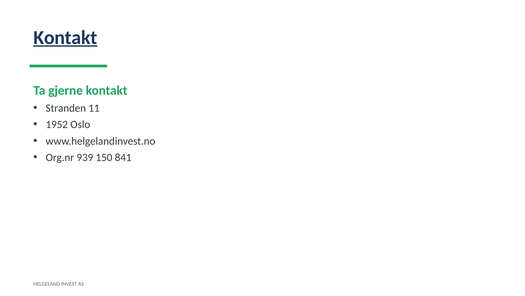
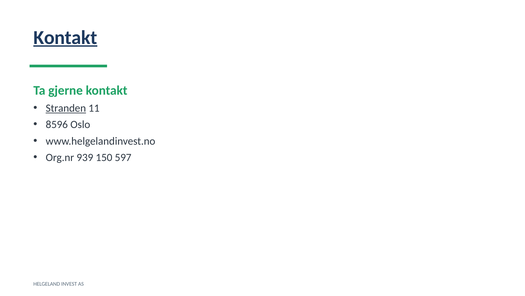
Stranden underline: none -> present (66, 108)
1952: 1952 -> 8596 (57, 124)
841: 841 -> 597 (123, 157)
